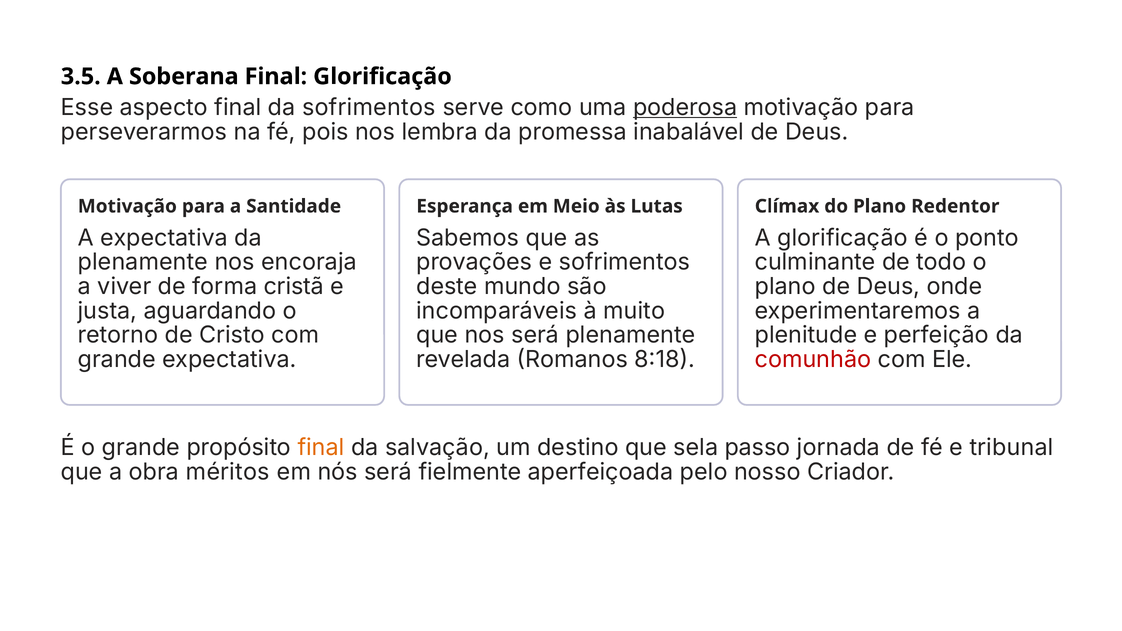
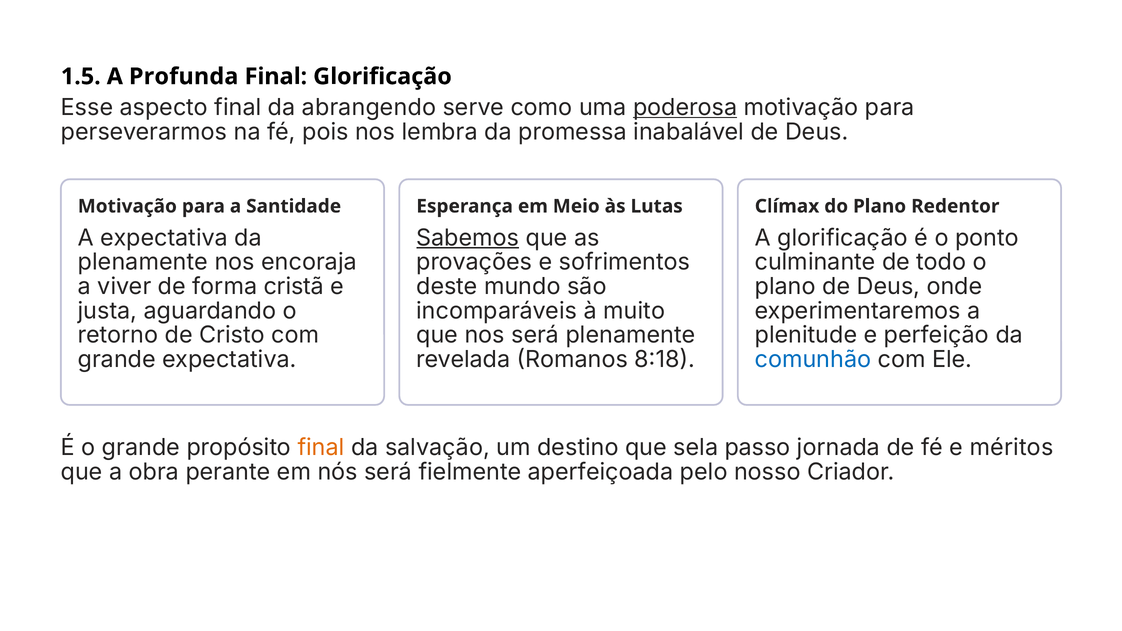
3.5: 3.5 -> 1.5 (81, 77)
Soberana: Soberana -> Profunda (184, 77)
da sofrimentos: sofrimentos -> abrangendo (369, 107)
Sabemos underline: none -> present (468, 238)
comunhão colour: red -> blue (813, 360)
tribunal: tribunal -> méritos (1012, 448)
méritos: méritos -> perante (228, 472)
